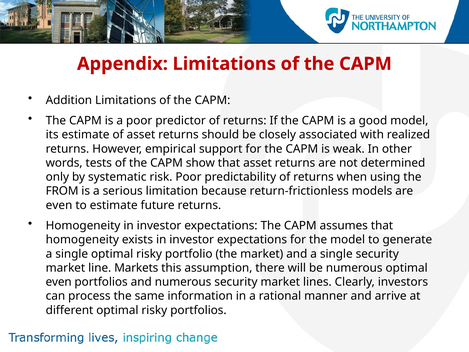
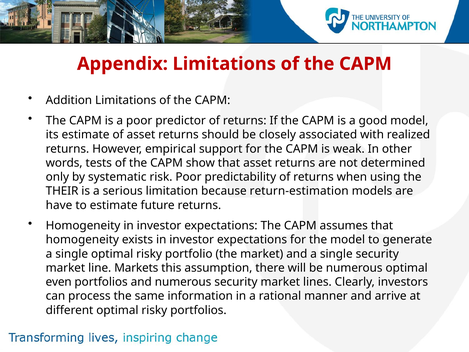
FROM: FROM -> THEIR (62, 191)
return-frictionless: return-frictionless -> return-estimation (299, 191)
even: even -> have (59, 205)
